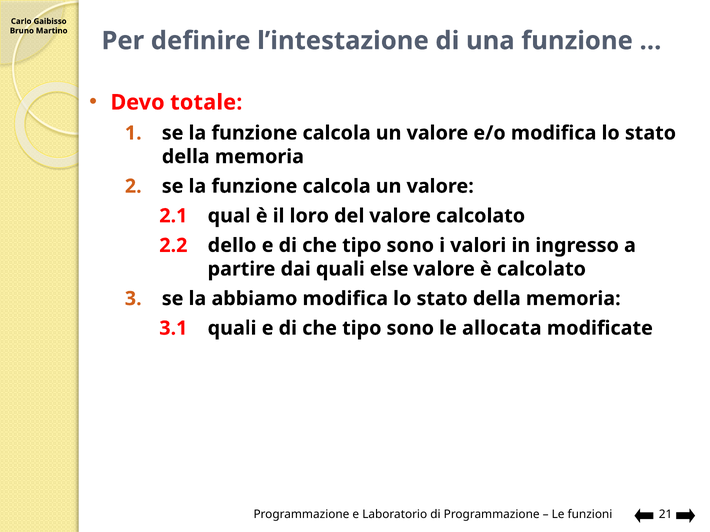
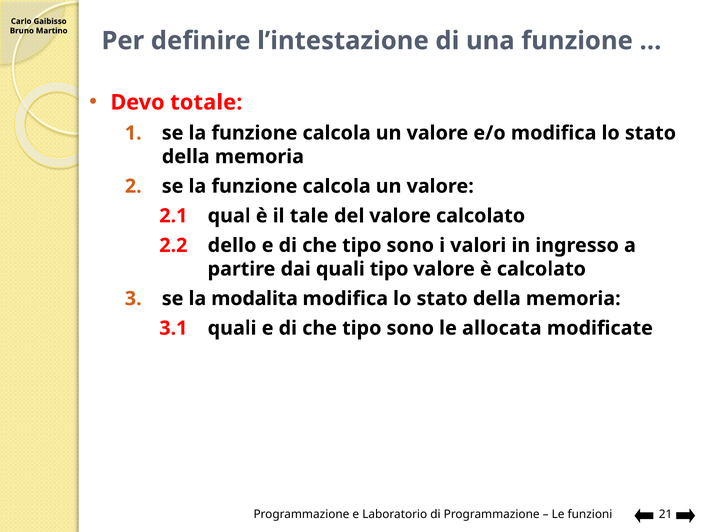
loro: loro -> tale (309, 216)
quali else: else -> tipo (389, 269)
abbiamo: abbiamo -> modalita (255, 299)
